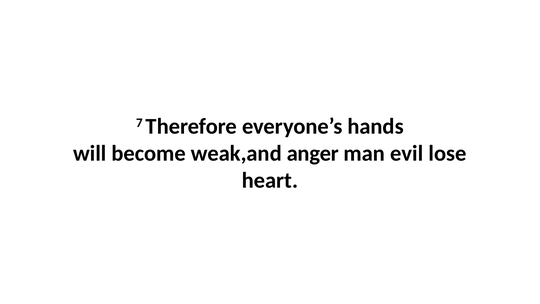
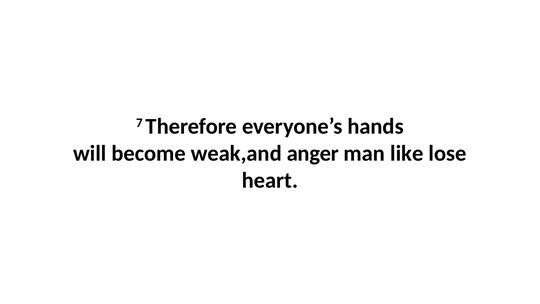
evil: evil -> like (407, 153)
